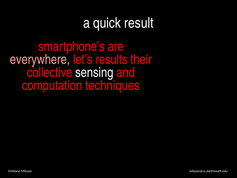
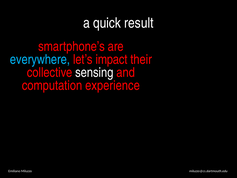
everywhere colour: pink -> light blue (40, 59)
results: results -> impact (111, 59)
techniques: techniques -> experience (113, 85)
